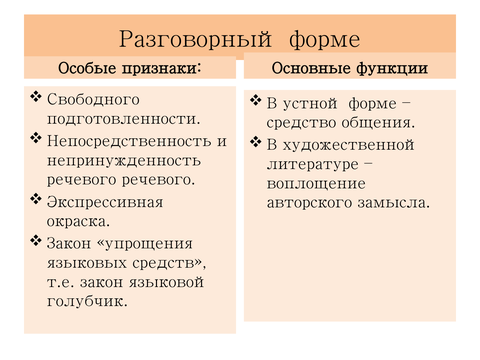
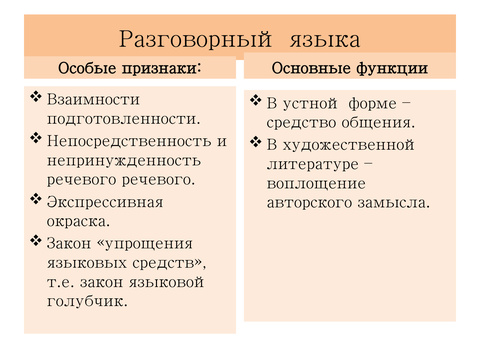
Разговорный форме: форме -> языка (325, 39)
Свободного: Свободного -> Взаимности (93, 99)
